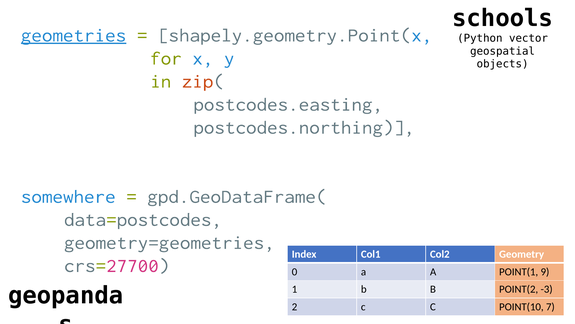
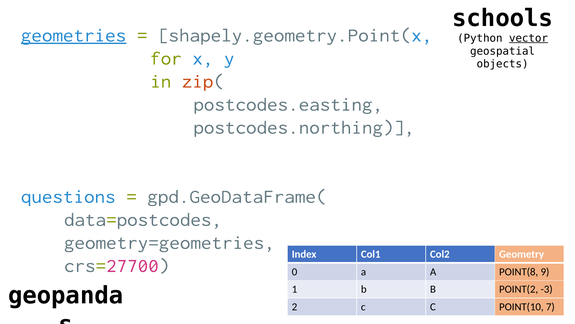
vector underline: none -> present (528, 38)
somewhere: somewhere -> questions (68, 196)
POINT(1: POINT(1 -> POINT(8 (519, 271)
